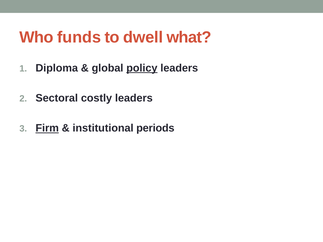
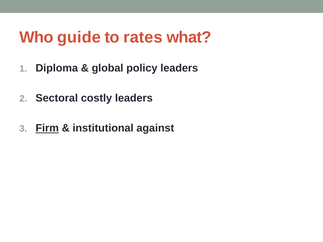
funds: funds -> guide (79, 37)
dwell: dwell -> rates (143, 37)
policy underline: present -> none (142, 68)
periods: periods -> against (155, 128)
